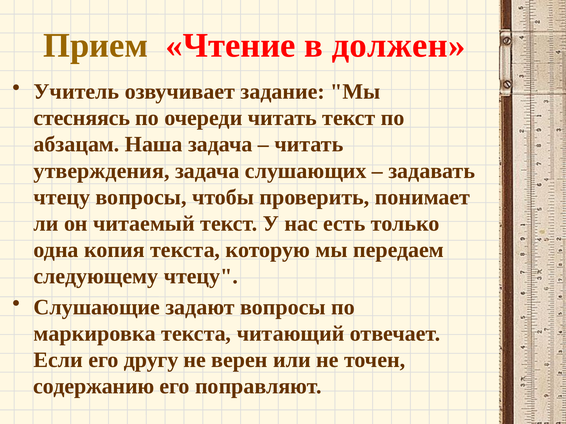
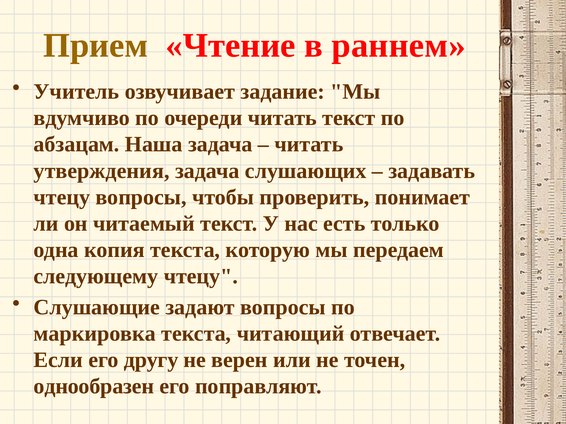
должен: должен -> раннем (399, 45)
стесняясь: стесняясь -> вдумчиво (82, 118)
содержанию: содержанию -> однообразен (94, 387)
